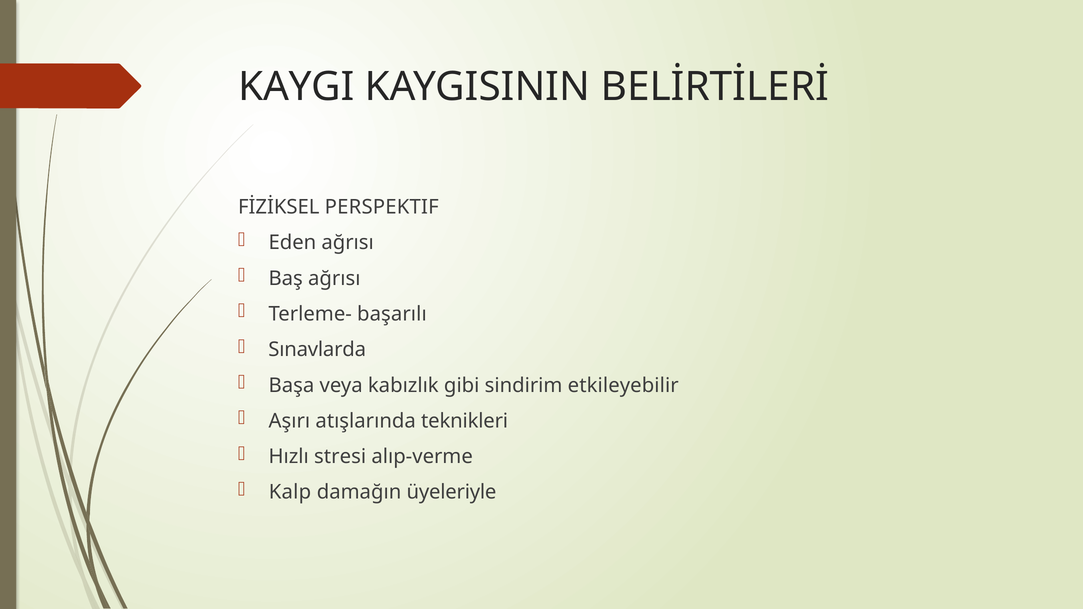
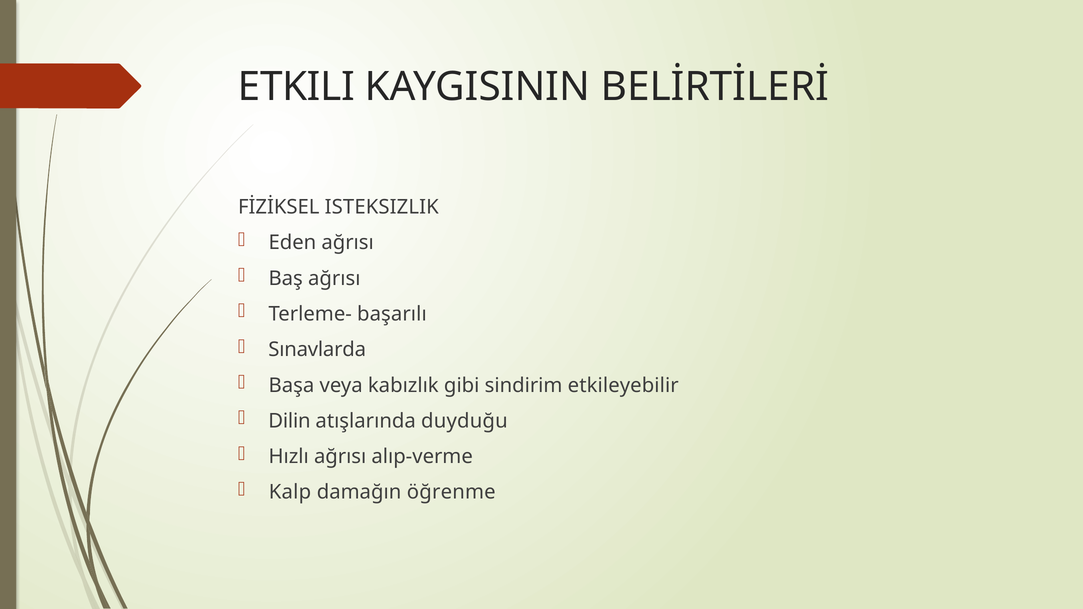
KAYGI: KAYGI -> ETKILI (296, 87)
PERSPEKTIF: PERSPEKTIF -> ISTEKSIZLIK (382, 207)
Aşırı: Aşırı -> Dilin (289, 421)
teknikleri: teknikleri -> duyduğu (464, 421)
Hızlı stresi: stresi -> ağrısı (340, 457)
üyeleriyle: üyeleriyle -> öğrenme (451, 492)
